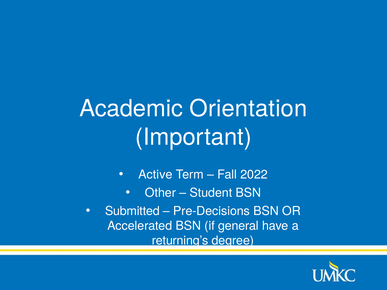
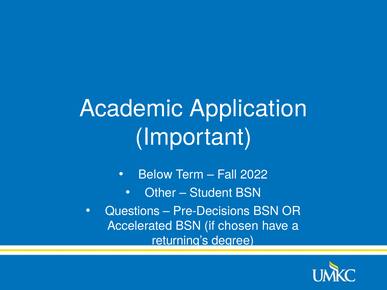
Orientation: Orientation -> Application (248, 109)
Active: Active -> Below (155, 175)
Submitted: Submitted -> Questions (132, 211)
general: general -> chosen (238, 226)
